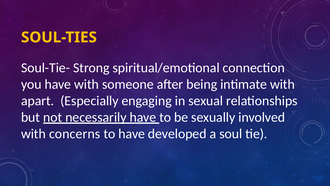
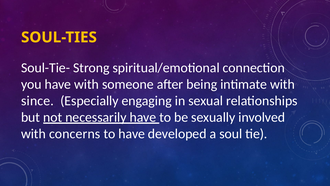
apart: apart -> since (38, 101)
